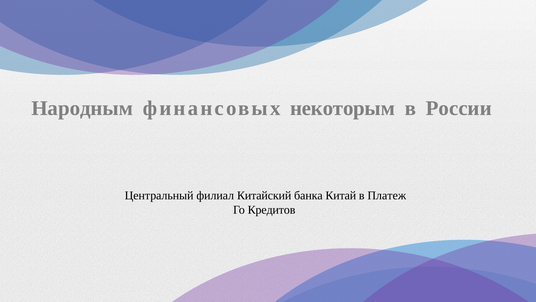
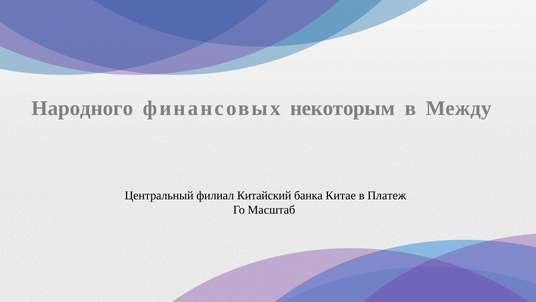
Народным: Народным -> Народного (82, 108)
России: России -> Между (459, 108)
Китай: Китай -> Китае (341, 195)
Кредитов: Кредитов -> Масштаб (271, 209)
